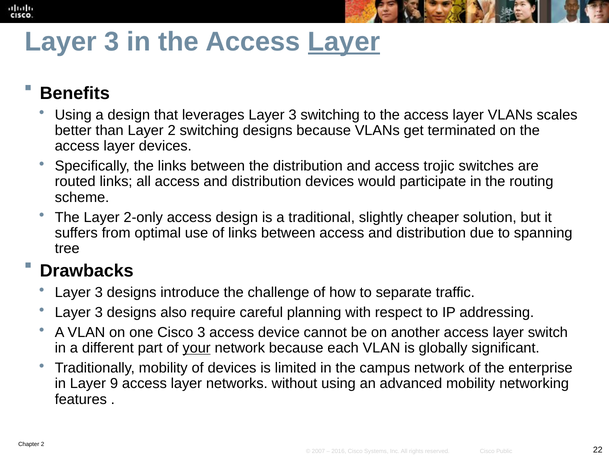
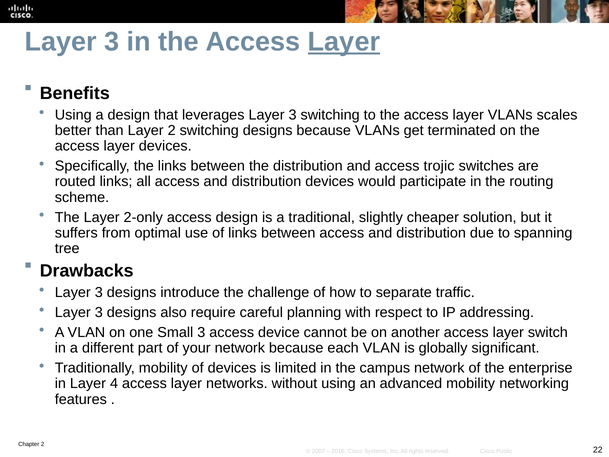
one Cisco: Cisco -> Small (175, 332)
your underline: present -> none (197, 348)
9: 9 -> 4 (114, 384)
